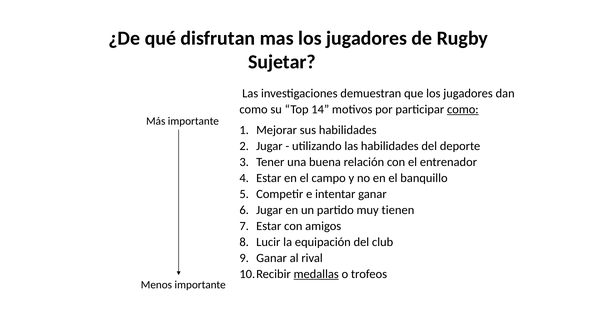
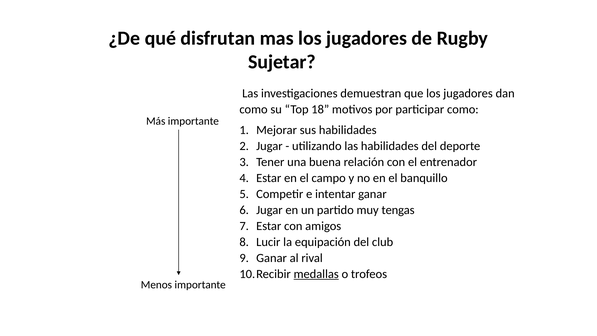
14: 14 -> 18 (320, 109)
como underline: present -> none (463, 109)
tienen: tienen -> tengas (398, 210)
